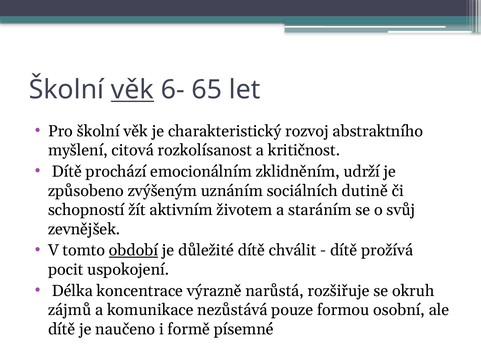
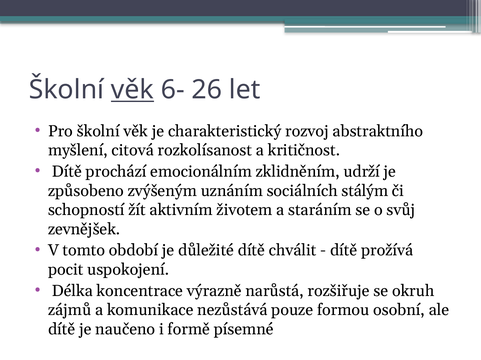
65: 65 -> 26 (207, 90)
dutině: dutině -> stálým (365, 191)
období underline: present -> none (133, 251)
